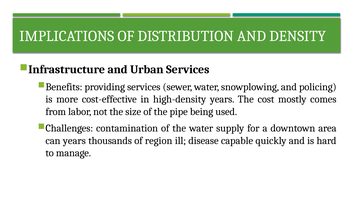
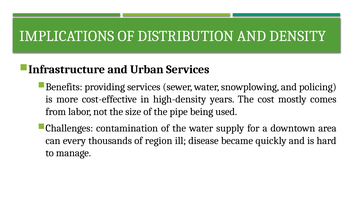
can years: years -> every (74, 140)
capable: capable -> became (237, 140)
